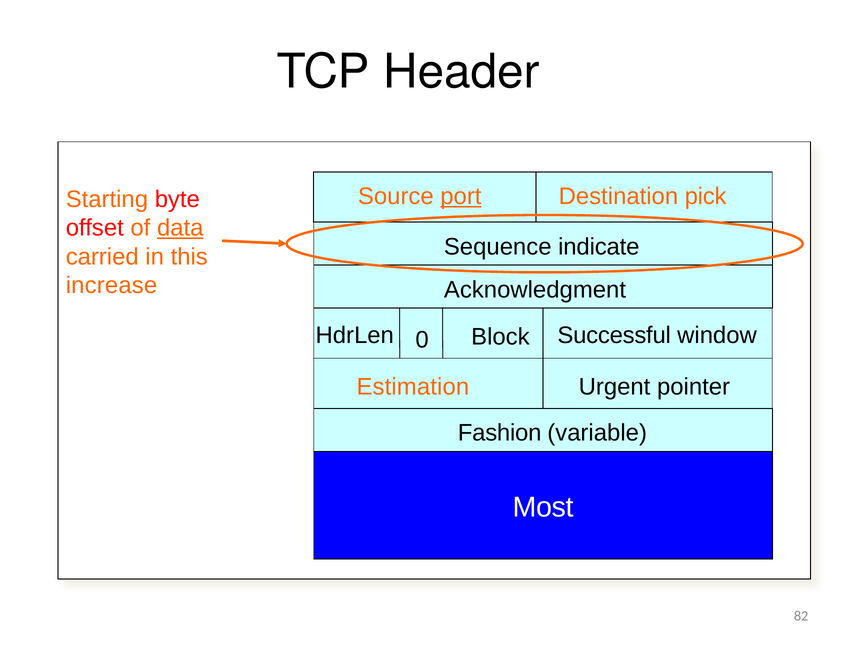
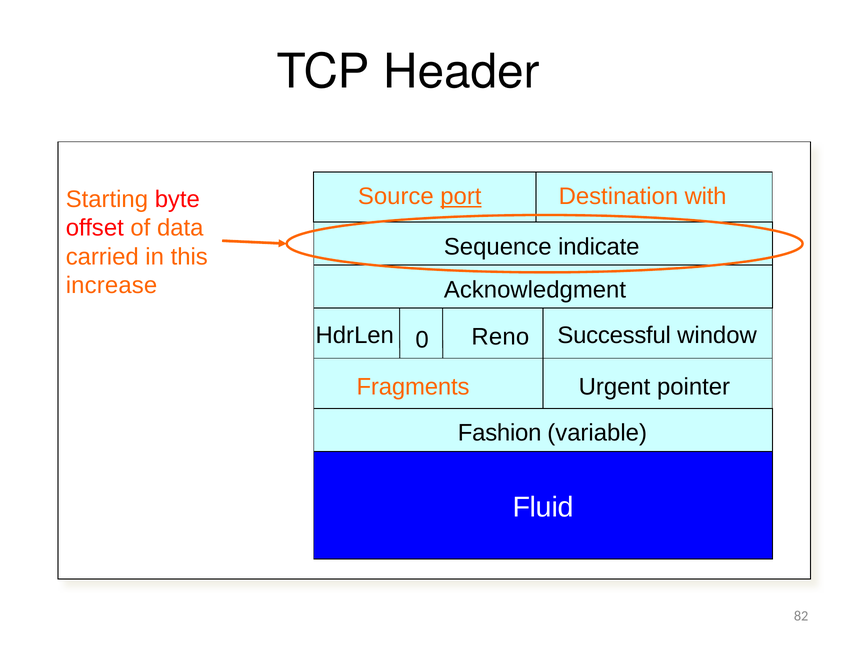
pick: pick -> with (706, 197)
data underline: present -> none (180, 228)
Block: Block -> Reno (500, 337)
Estimation: Estimation -> Fragments (413, 387)
Most: Most -> Fluid (543, 507)
